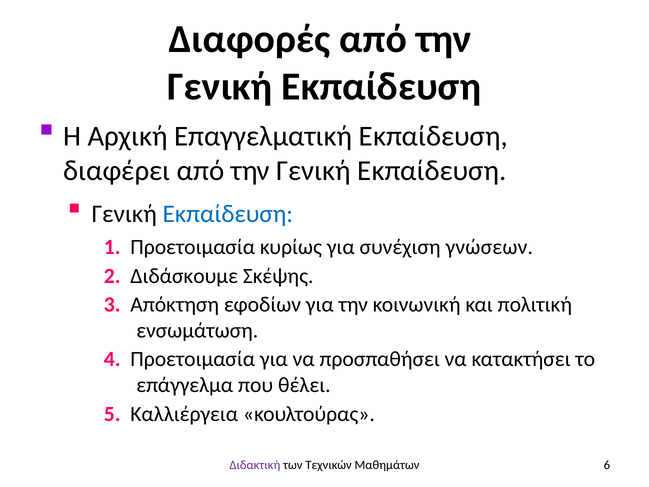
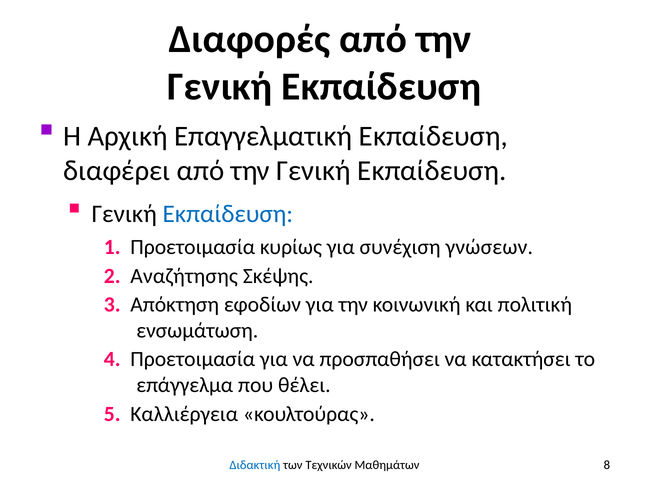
Διδάσκουμε: Διδάσκουμε -> Αναζήτησης (184, 276)
Διδακτική colour: purple -> blue (255, 465)
6: 6 -> 8 (607, 465)
